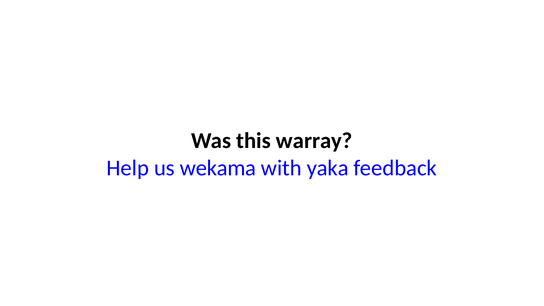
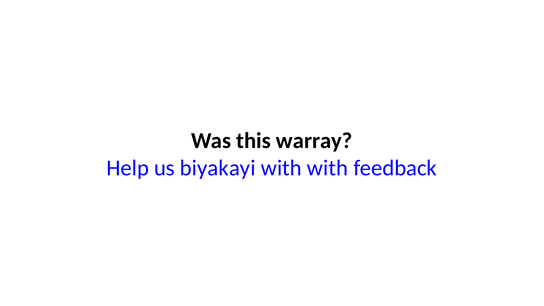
wekama: wekama -> biyakayi (218, 168)
with yaka: yaka -> with (327, 168)
